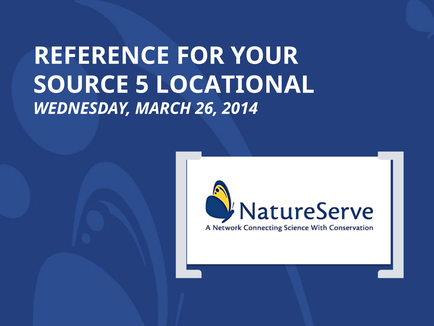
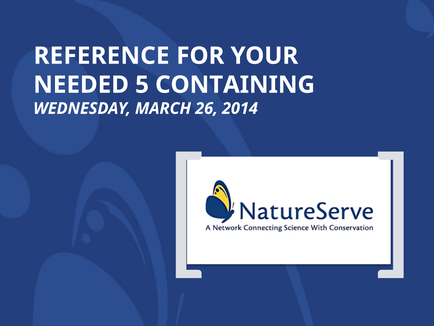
SOURCE: SOURCE -> NEEDED (81, 85)
LOCATIONAL: LOCATIONAL -> CONTAINING (235, 85)
